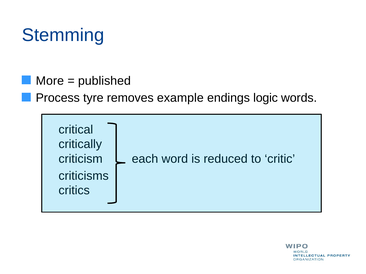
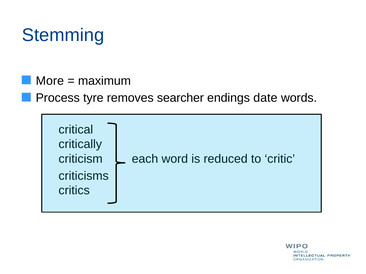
published: published -> maximum (104, 81)
example: example -> searcher (180, 98)
logic: logic -> date (265, 98)
